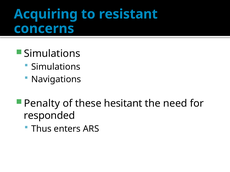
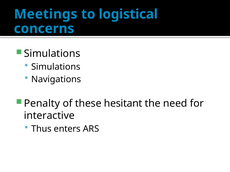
Acquiring: Acquiring -> Meetings (46, 14)
resistant: resistant -> logistical (128, 14)
responded: responded -> interactive (49, 116)
